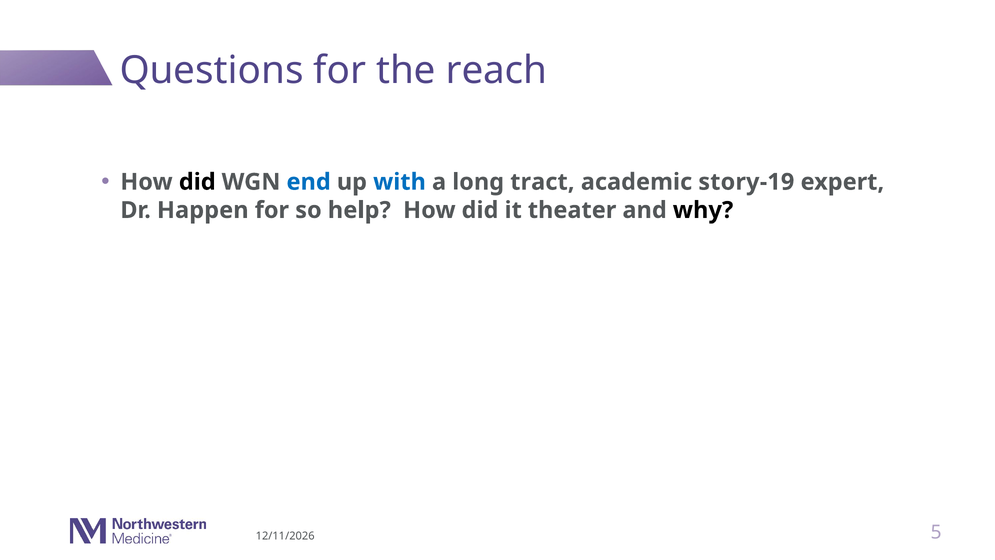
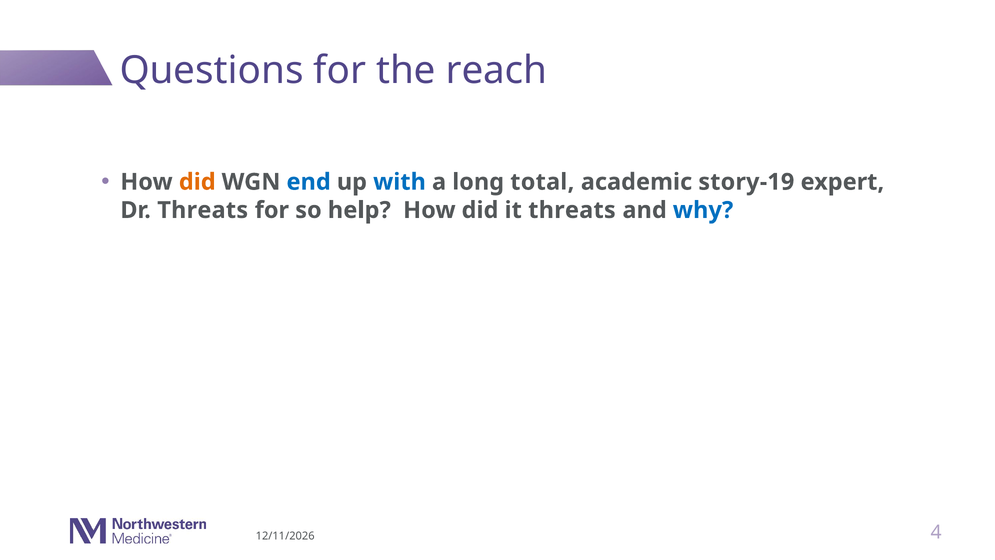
did colour: black -> orange (197, 182)
tract: tract -> total (542, 182)
Dr Happen: Happen -> Threats (203, 210)
it theater: theater -> threats (572, 210)
why colour: black -> blue (703, 210)
5: 5 -> 4 (936, 532)
